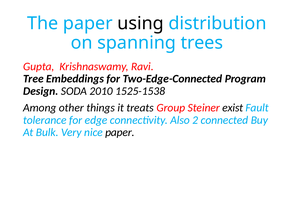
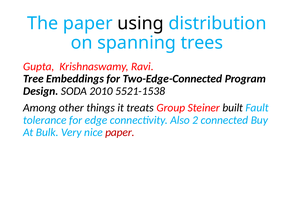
1525-1538: 1525-1538 -> 5521-1538 (140, 91)
exist: exist -> built (233, 107)
paper colour: black -> red (120, 132)
